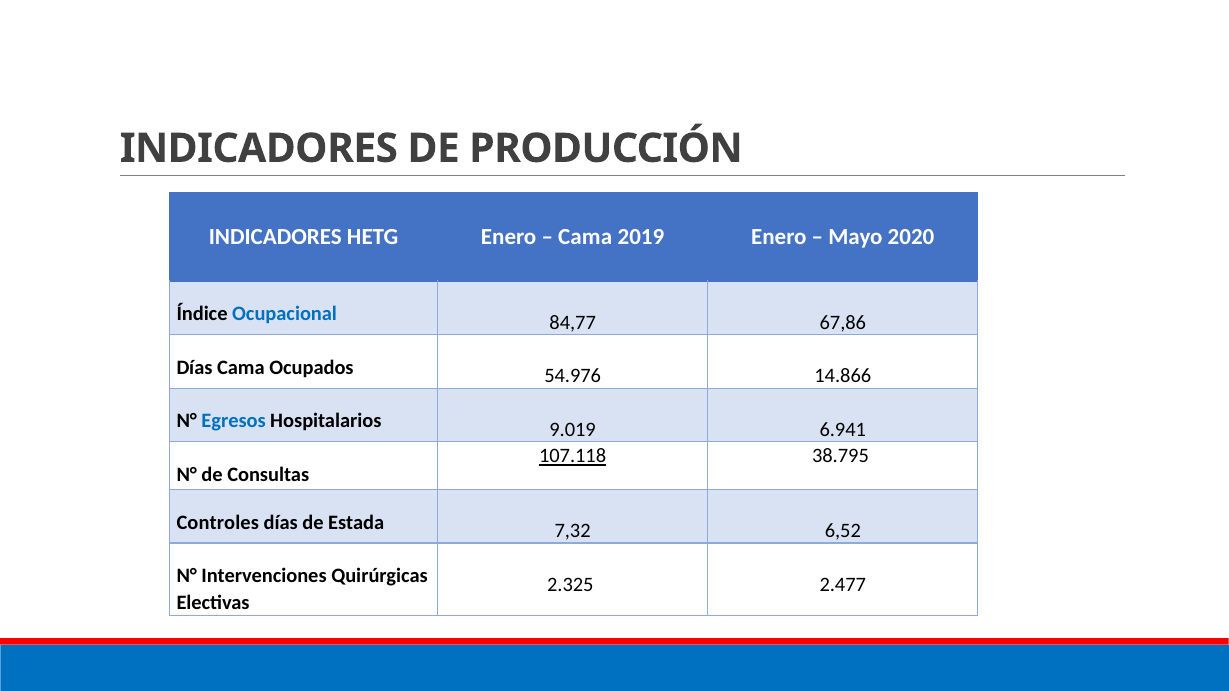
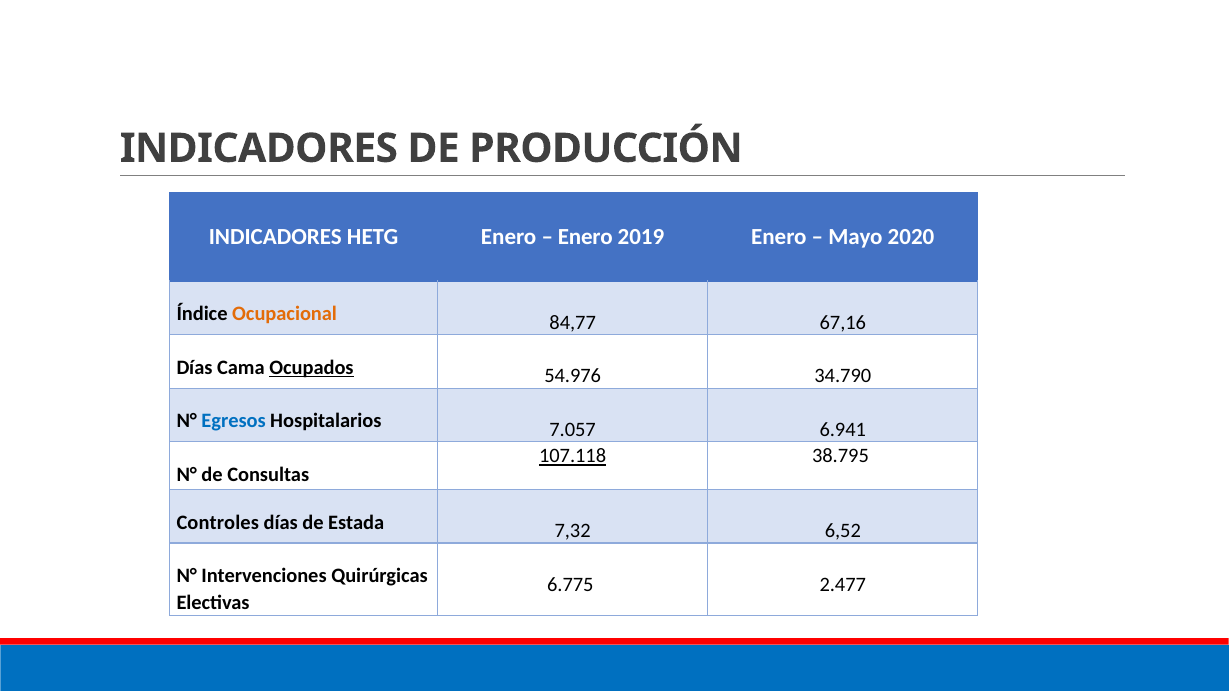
Cama: Cama -> Enero (585, 237)
Ocupacional colour: blue -> orange (285, 314)
67,86: 67,86 -> 67,16 (843, 322)
Ocupados underline: none -> present (311, 368)
14.866: 14.866 -> 34.790 (843, 376)
9.019: 9.019 -> 7.057 (573, 430)
2.325: 2.325 -> 6.775 (570, 585)
